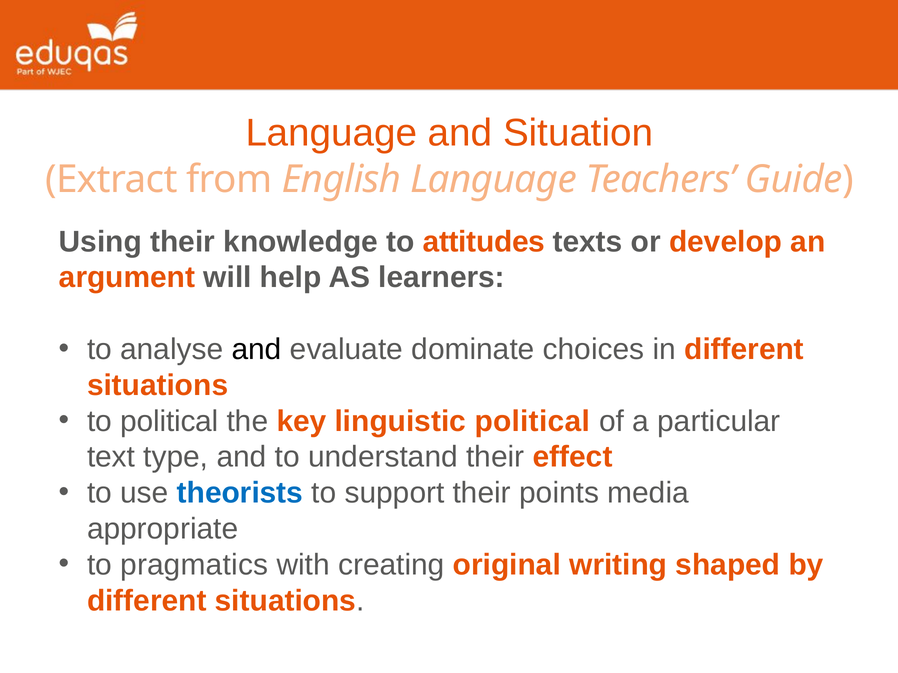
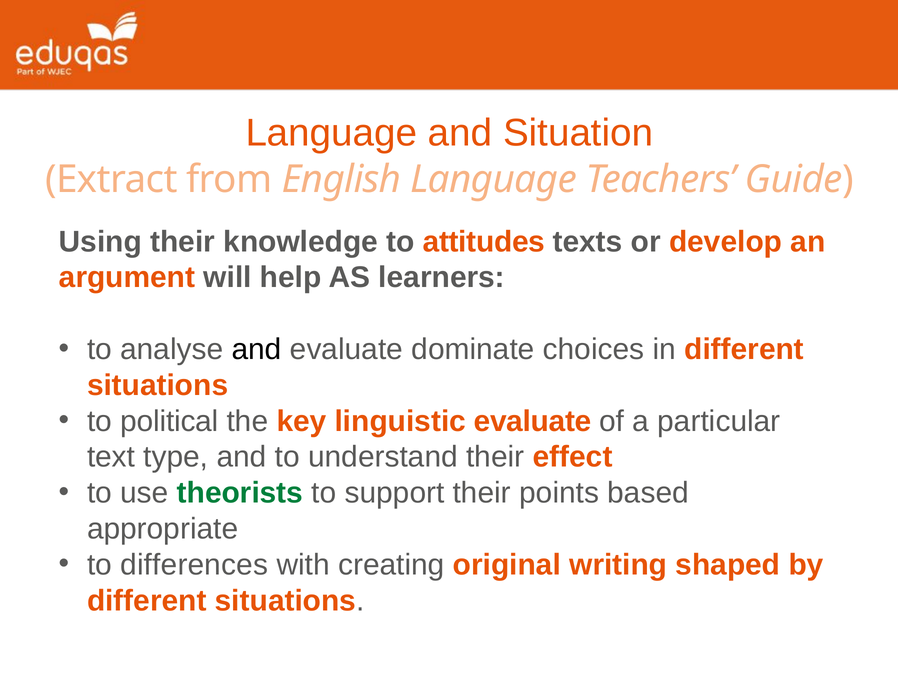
linguistic political: political -> evaluate (533, 421)
theorists colour: blue -> green (240, 493)
media: media -> based (648, 493)
pragmatics: pragmatics -> differences (194, 565)
